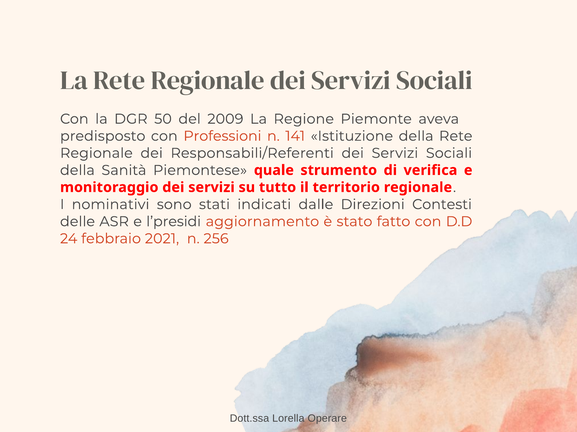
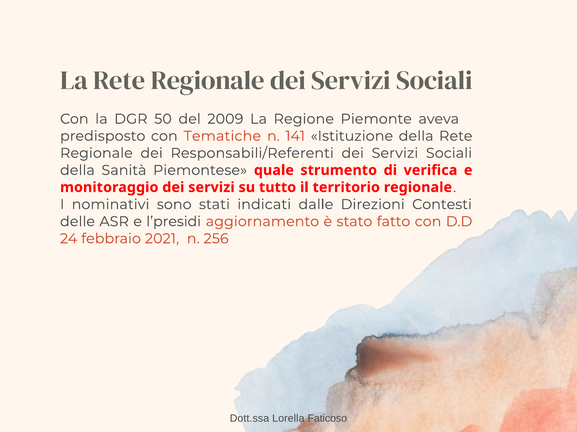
Professioni: Professioni -> Tematiche (222, 136)
Operare: Operare -> Faticoso (327, 419)
